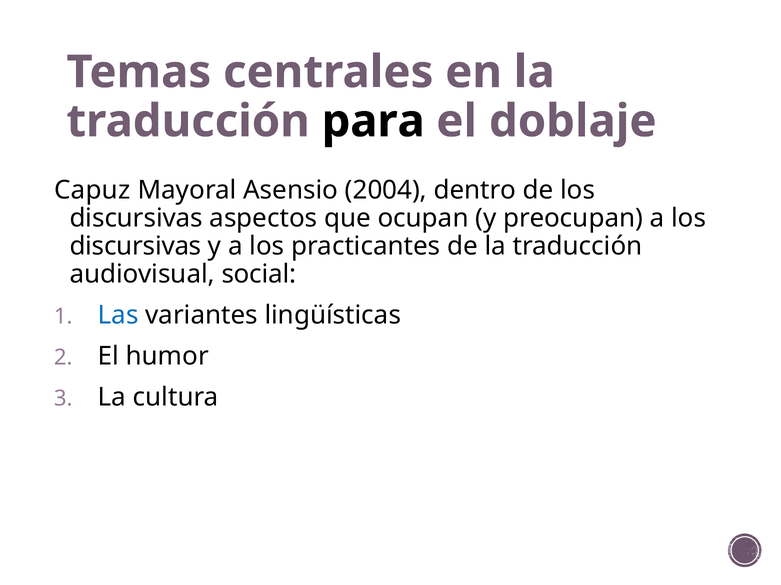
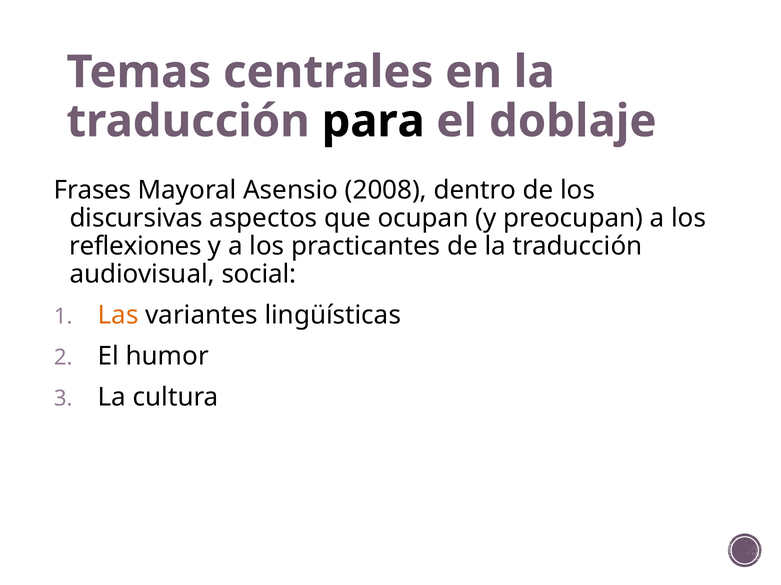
Capuz: Capuz -> Frases (93, 190)
2004: 2004 -> 2008 (386, 190)
discursivas: discursivas -> reflexiones (136, 246)
Las colour: blue -> orange (118, 316)
